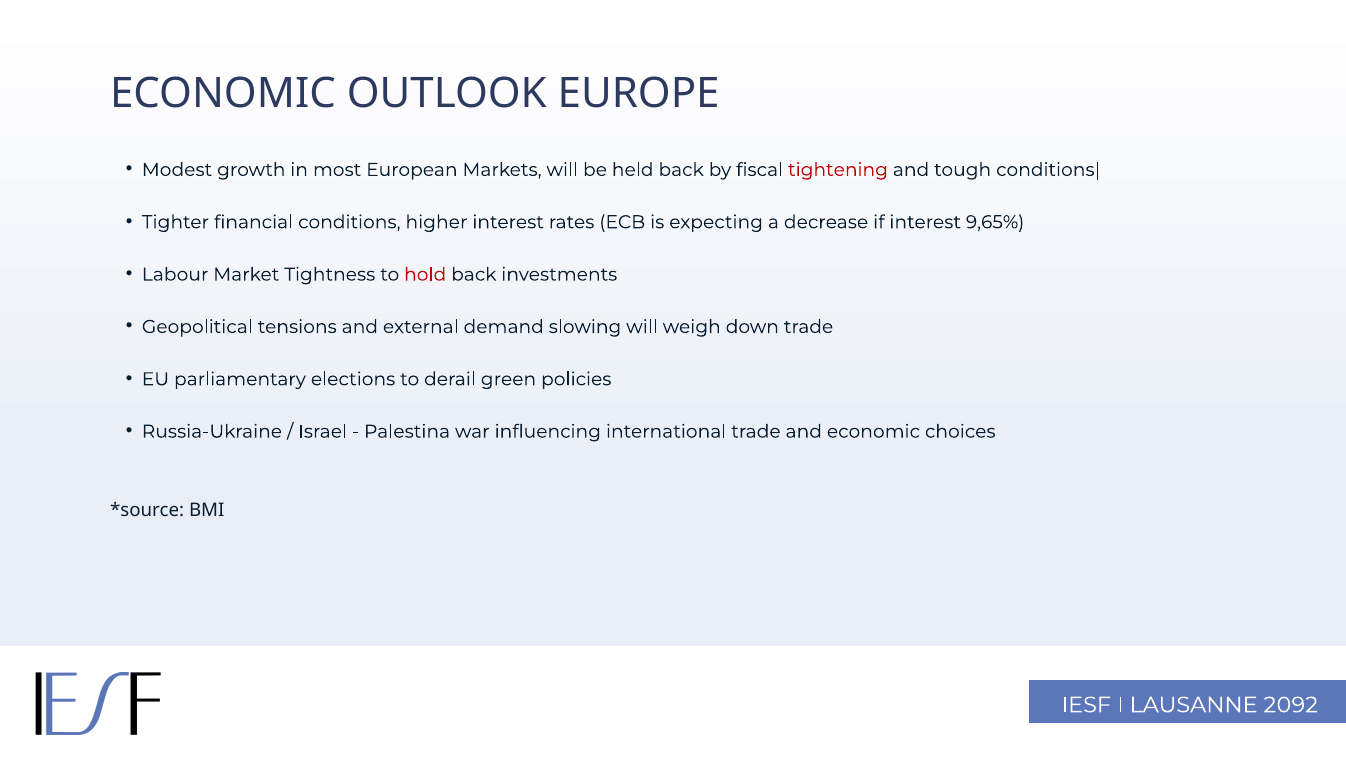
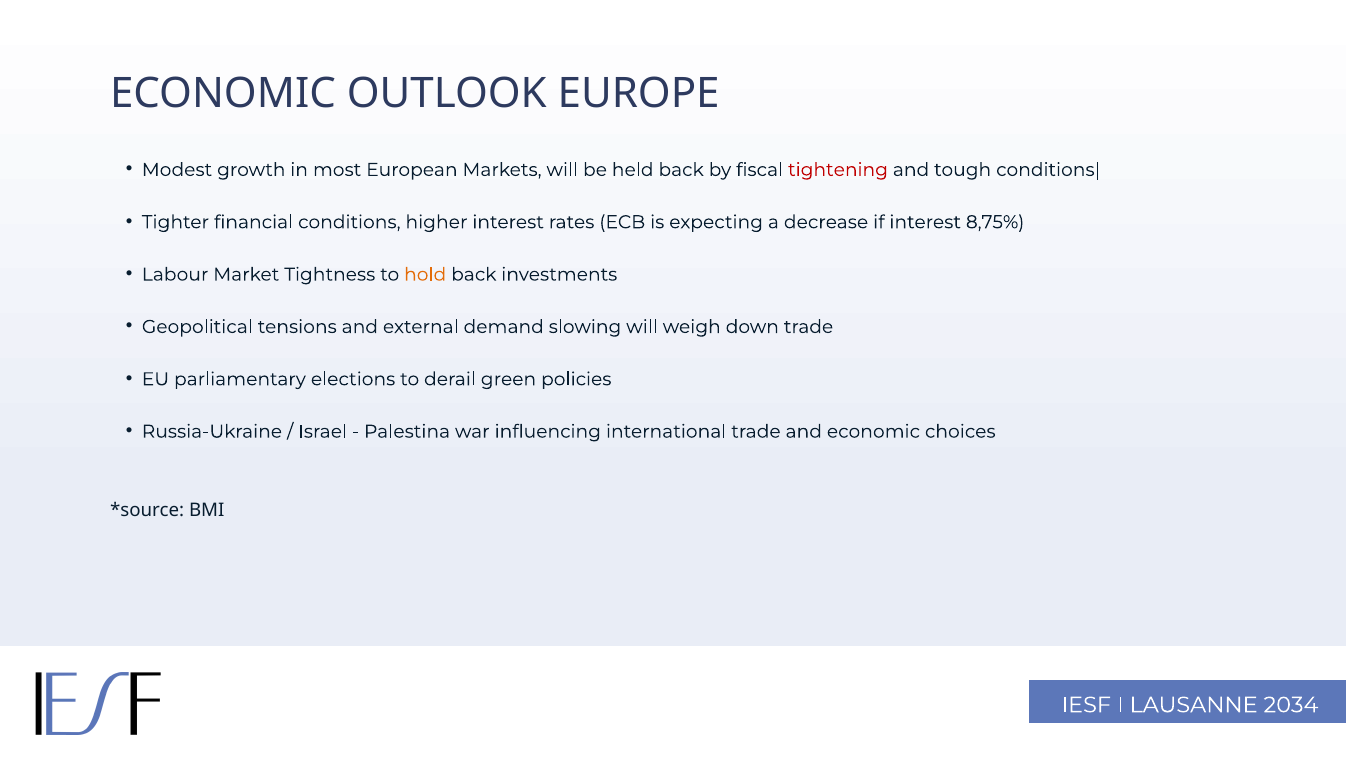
9,65%: 9,65% -> 8,75% (995, 222)
hold colour: red -> orange (425, 275)
2092: 2092 -> 2034 (1291, 705)
